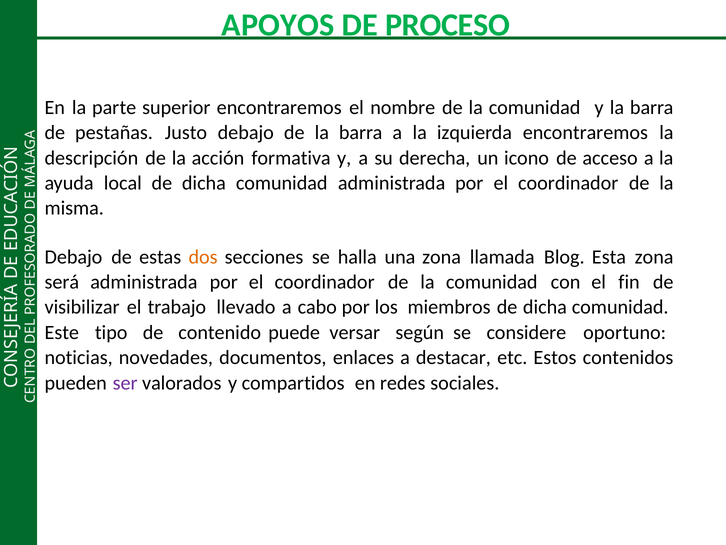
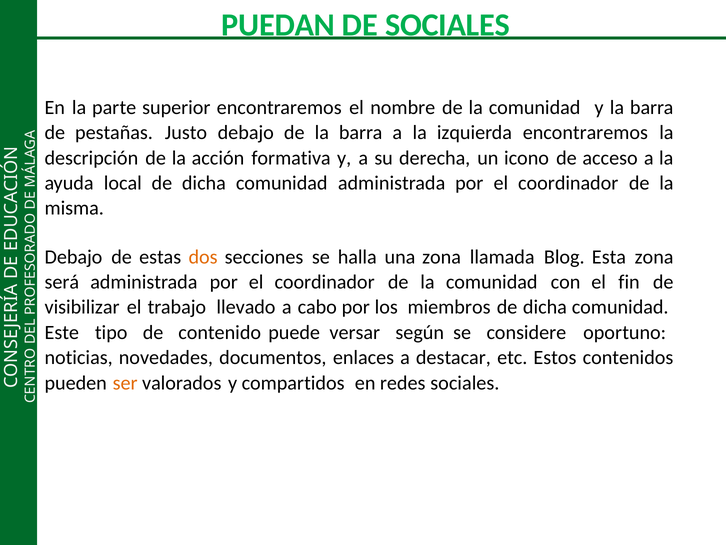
APOYOS: APOYOS -> PUEDAN (278, 25)
DE PROCESO: PROCESO -> SOCIALES (448, 25)
ser colour: purple -> orange (125, 383)
